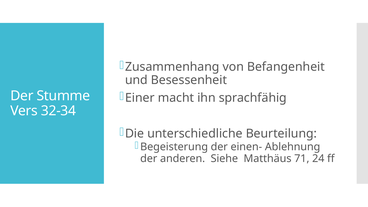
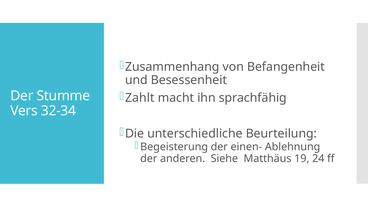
Einer: Einer -> Zahlt (140, 98)
71: 71 -> 19 (302, 159)
